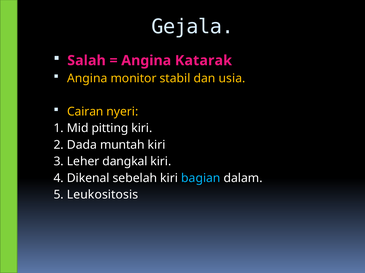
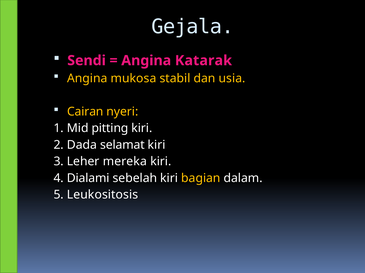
Salah: Salah -> Sendi (87, 61)
monitor: monitor -> mukosa (134, 78)
muntah: muntah -> selamat (122, 145)
dangkal: dangkal -> mereka (125, 162)
Dikenal: Dikenal -> Dialami (88, 179)
bagian colour: light blue -> yellow (201, 179)
